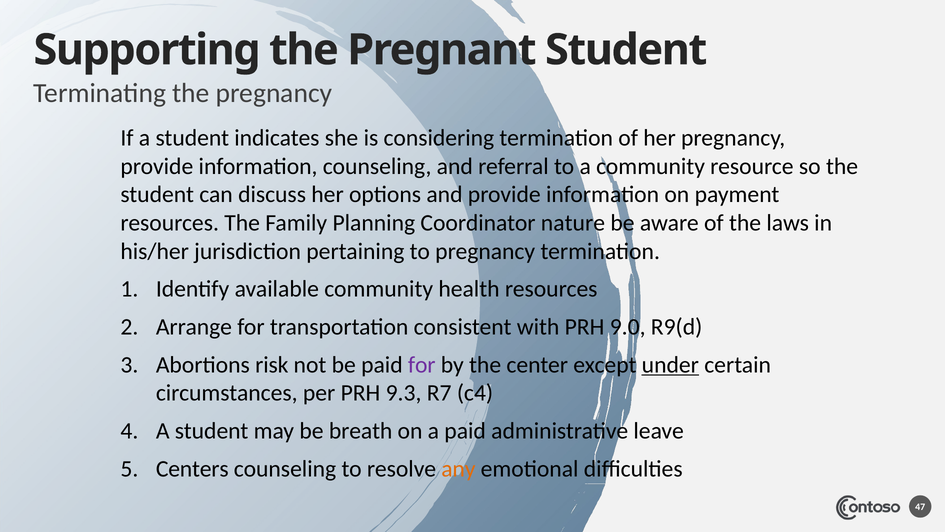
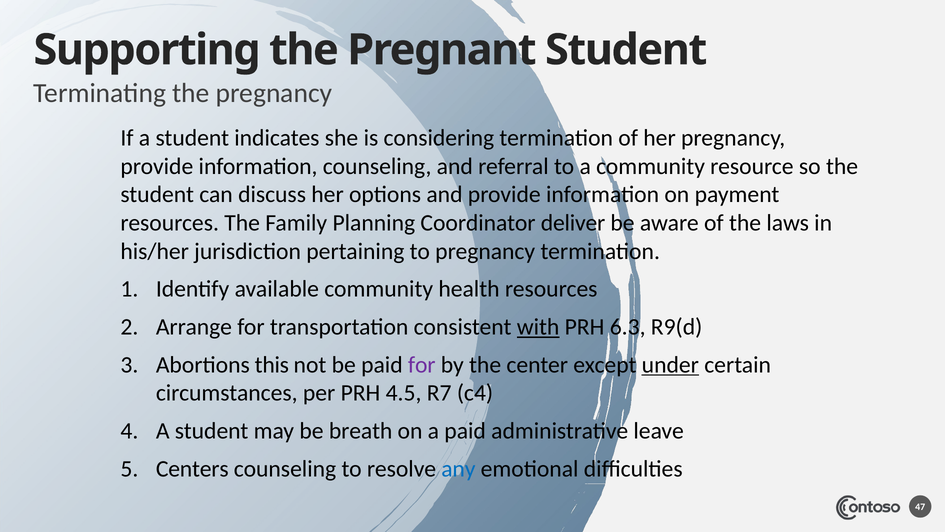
nature: nature -> deliver (573, 223)
with underline: none -> present (538, 327)
9.0: 9.0 -> 6.3 (628, 327)
risk: risk -> this (272, 365)
9.3: 9.3 -> 4.5 (404, 393)
any colour: orange -> blue (458, 468)
